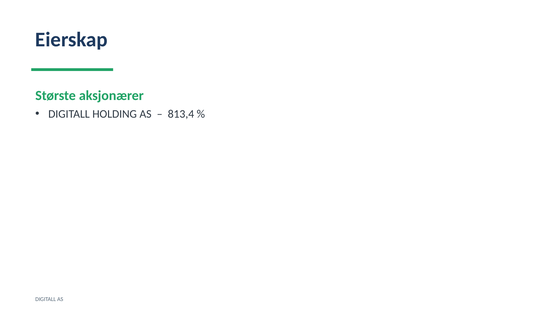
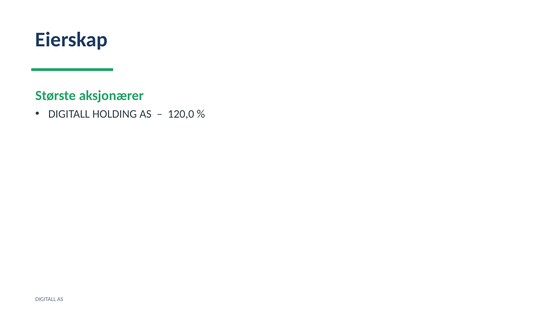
813,4: 813,4 -> 120,0 (181, 114)
